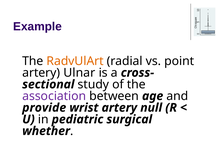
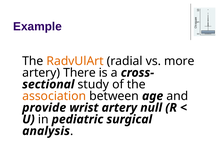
point: point -> more (179, 61)
Ulnar: Ulnar -> There (79, 73)
association colour: purple -> orange (54, 96)
whether: whether -> analysis (46, 131)
